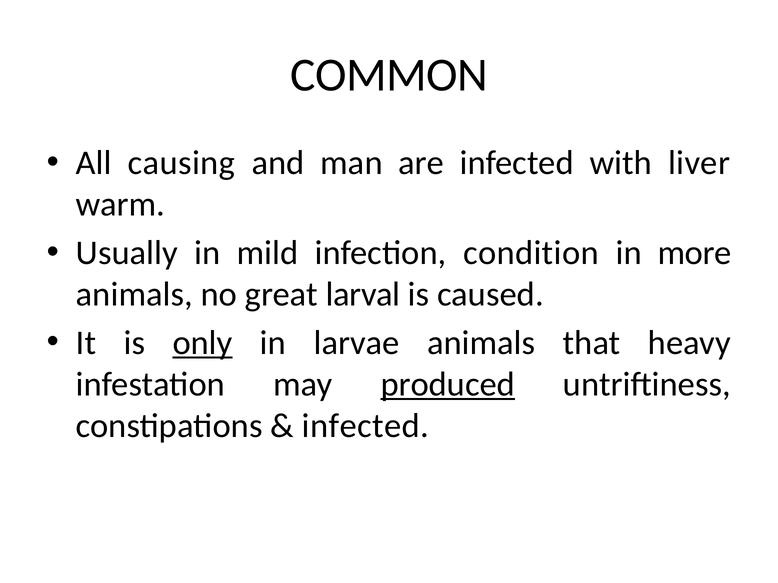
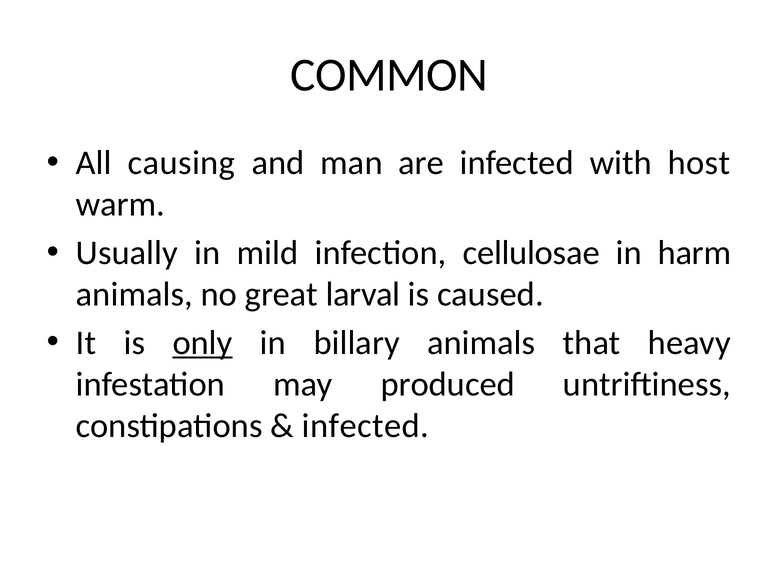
liver: liver -> host (699, 163)
condition: condition -> cellulosae (531, 253)
more: more -> harm (695, 253)
larvae: larvae -> billary (357, 343)
produced underline: present -> none (448, 385)
